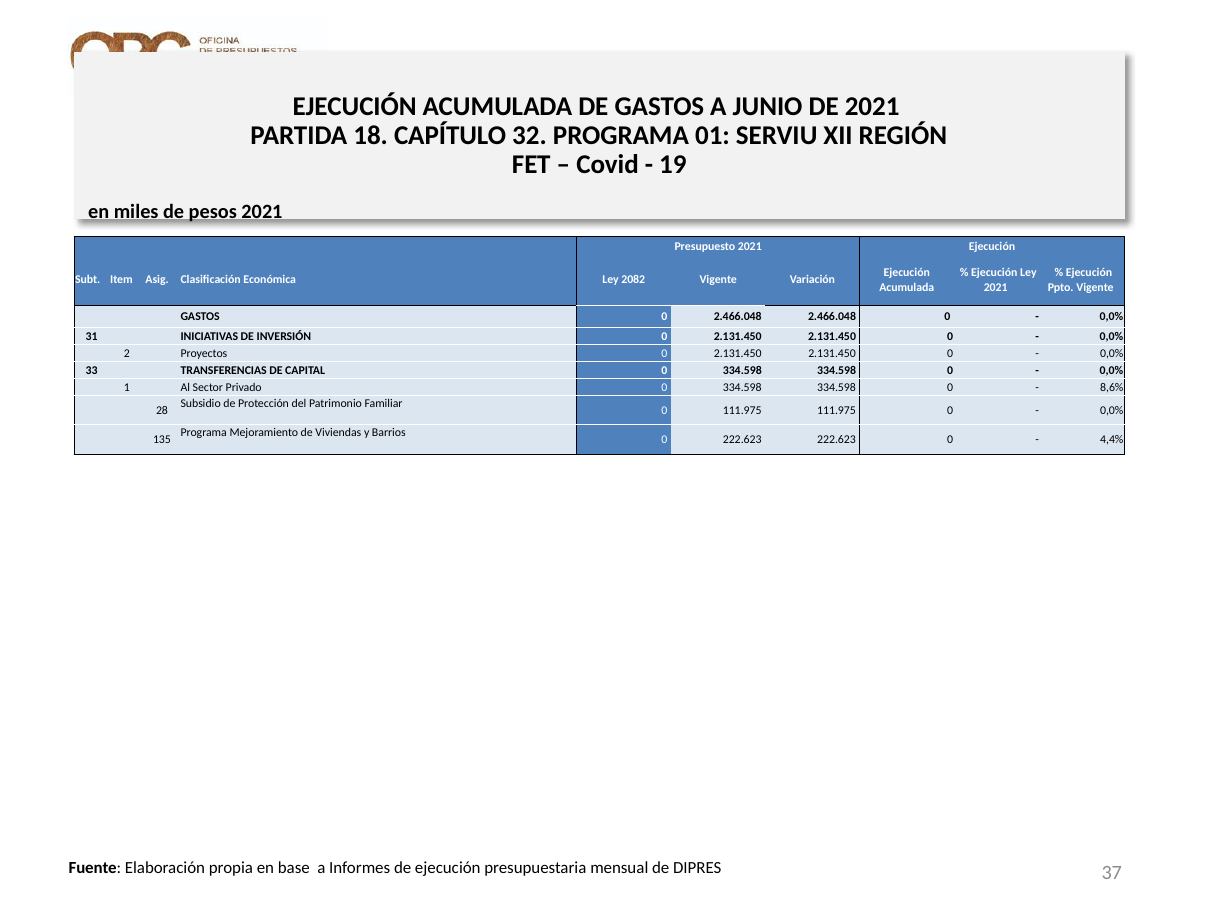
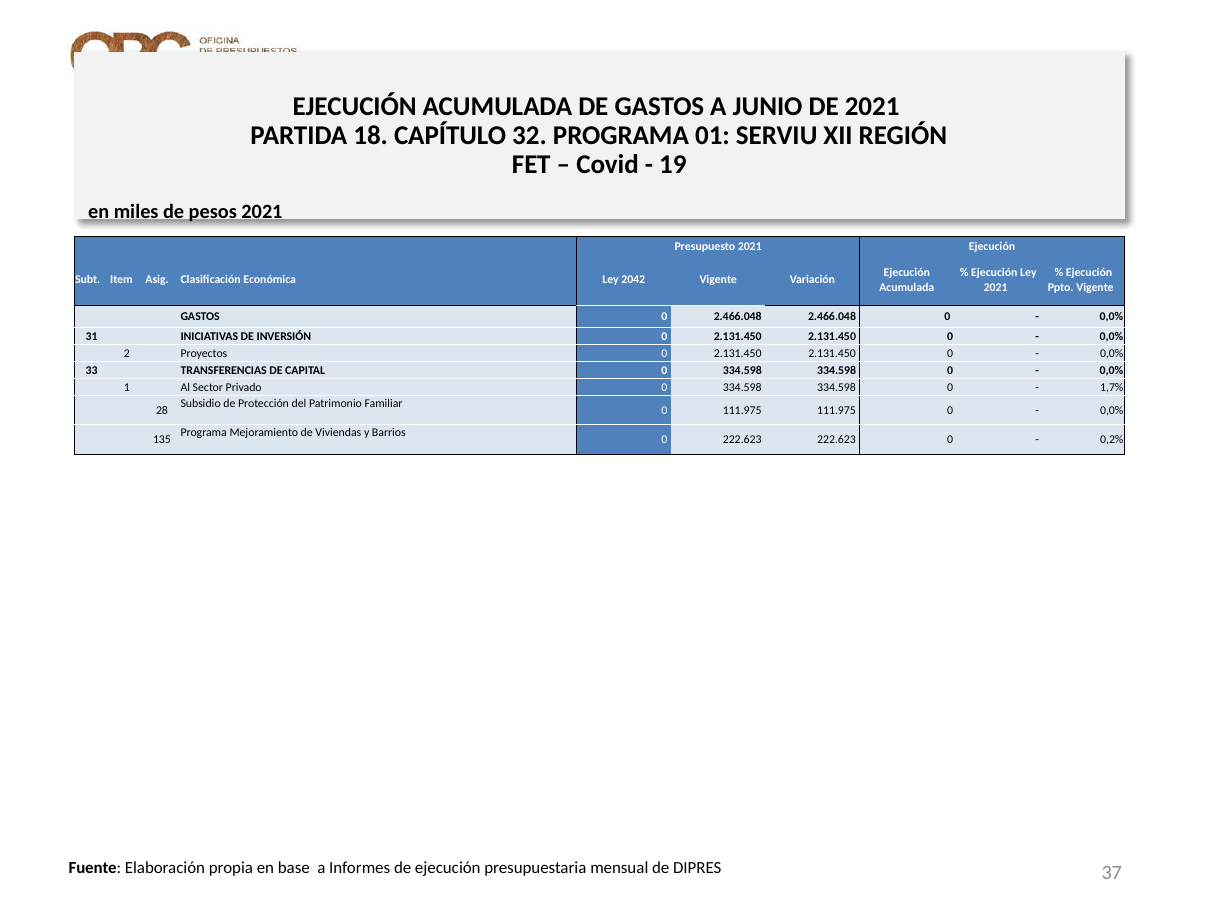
2082: 2082 -> 2042 (633, 280)
8,6%: 8,6% -> 1,7% (1112, 387)
4,4%: 4,4% -> 0,2% (1112, 440)
